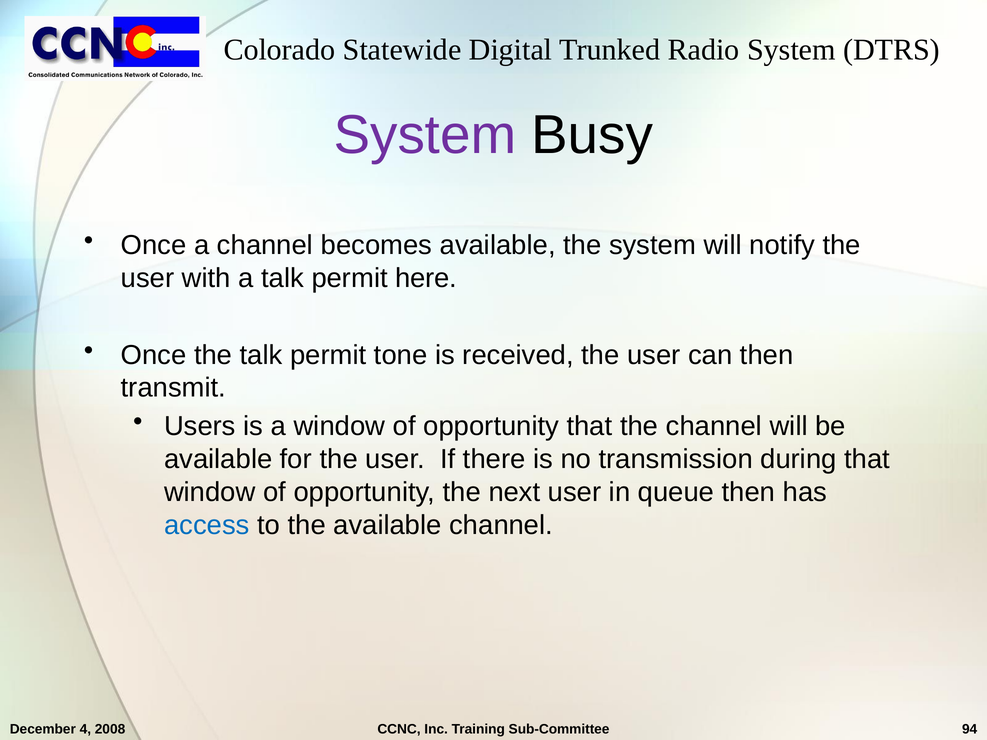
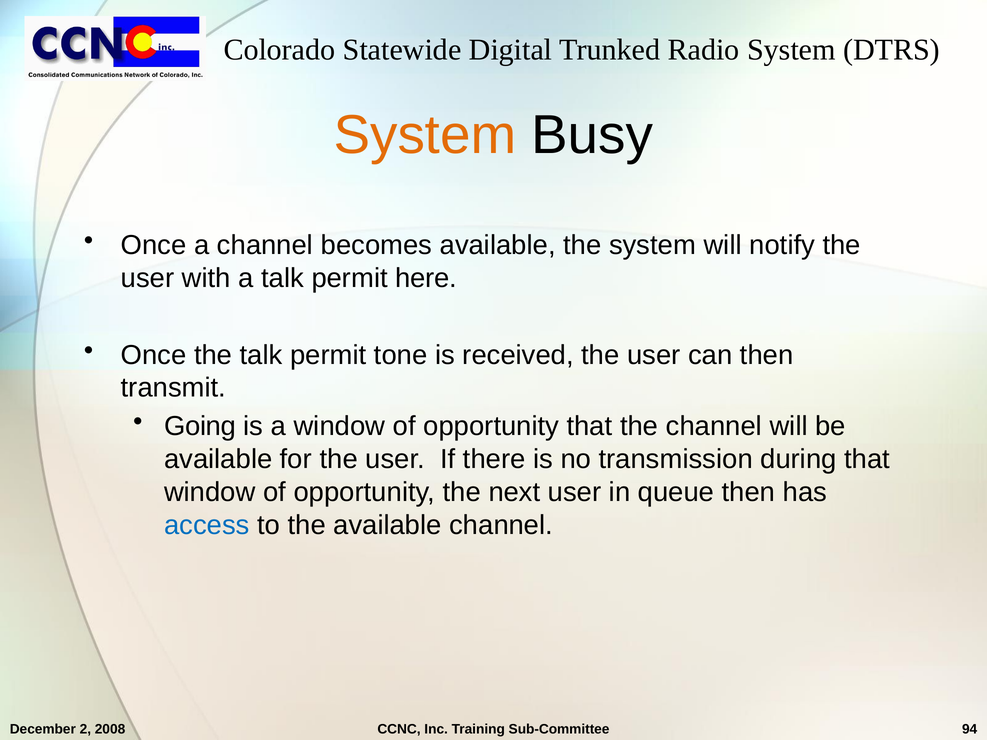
System colour: purple -> orange (425, 135)
Users: Users -> Going (200, 426)
4: 4 -> 2 (85, 730)
